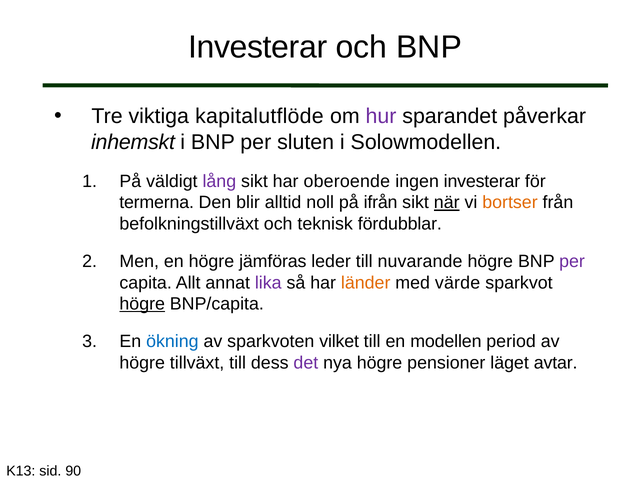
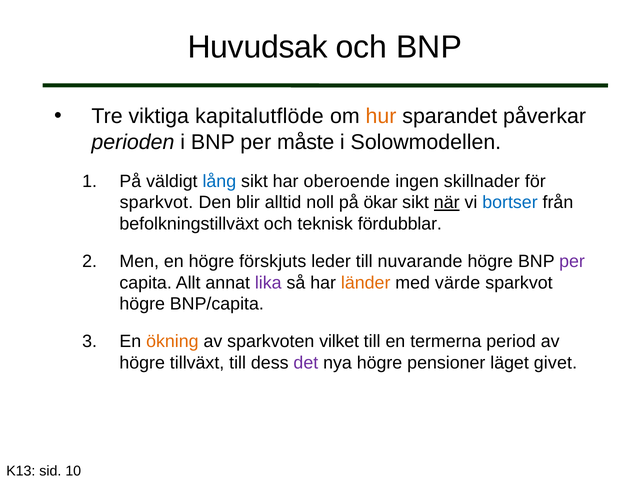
Investerar: Investerar -> Huvudsak (258, 47)
hur colour: purple -> orange (381, 116)
inhemskt: inhemskt -> perioden (133, 142)
sluten: sluten -> måste (306, 142)
lång colour: purple -> blue (219, 181)
ingen investerar: investerar -> skillnader (482, 181)
termerna: termerna -> sparkvot (156, 203)
ifrån: ifrån -> ökar (381, 203)
bortser colour: orange -> blue (510, 203)
jämföras: jämföras -> förskjuts (273, 261)
högre underline: present -> none (142, 304)
ökning colour: blue -> orange (172, 341)
modellen: modellen -> termerna (446, 341)
avtar: avtar -> givet (555, 363)
90: 90 -> 10 (73, 471)
